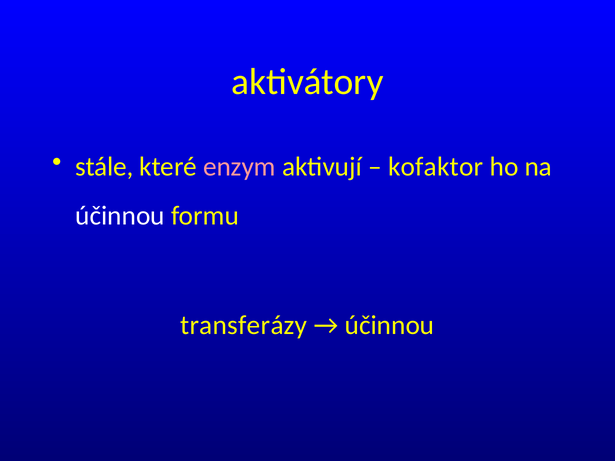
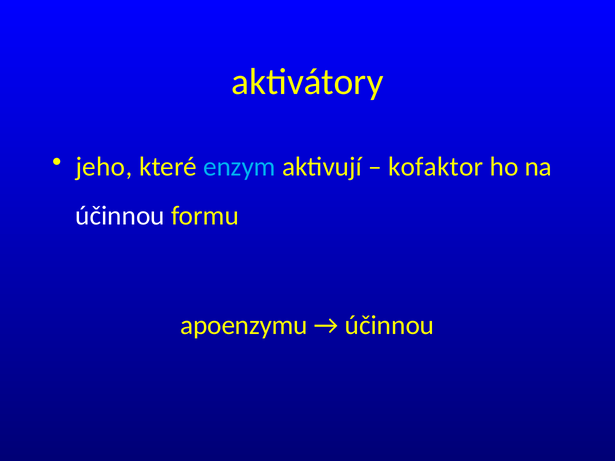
stále: stále -> jeho (104, 167)
enzym colour: pink -> light blue (239, 167)
transferázy: transferázy -> apoenzymu (244, 325)
